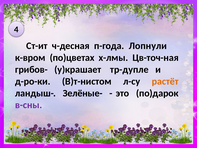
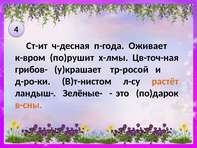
Лопнули: Лопнули -> Оживает (148, 46)
по)цветах: по)цветах -> по)рушит (72, 58)
тр-дупле: тр-дупле -> тр-росой (129, 69)
в-сны colour: purple -> orange (29, 105)
